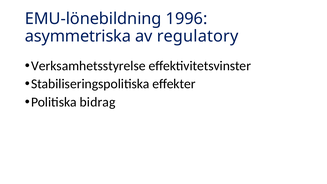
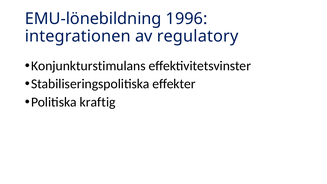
asymmetriska: asymmetriska -> integrationen (78, 36)
Verksamhetsstyrelse: Verksamhetsstyrelse -> Konjunkturstimulans (88, 66)
bidrag: bidrag -> kraftig (98, 102)
